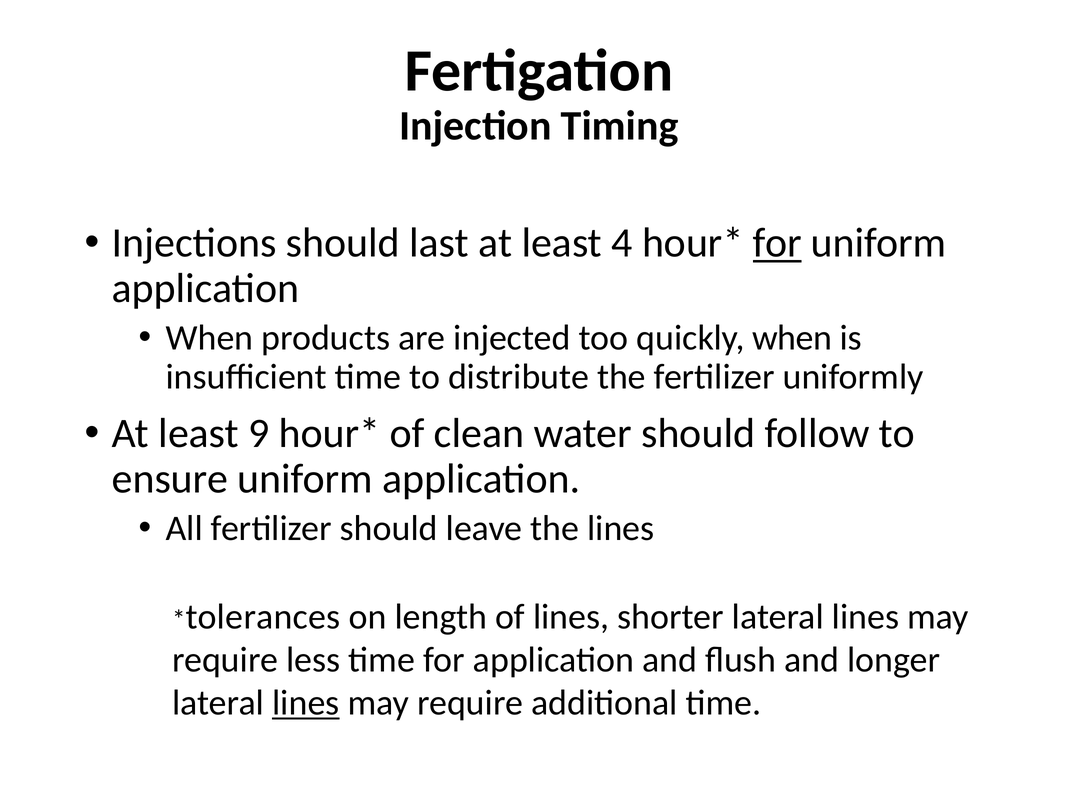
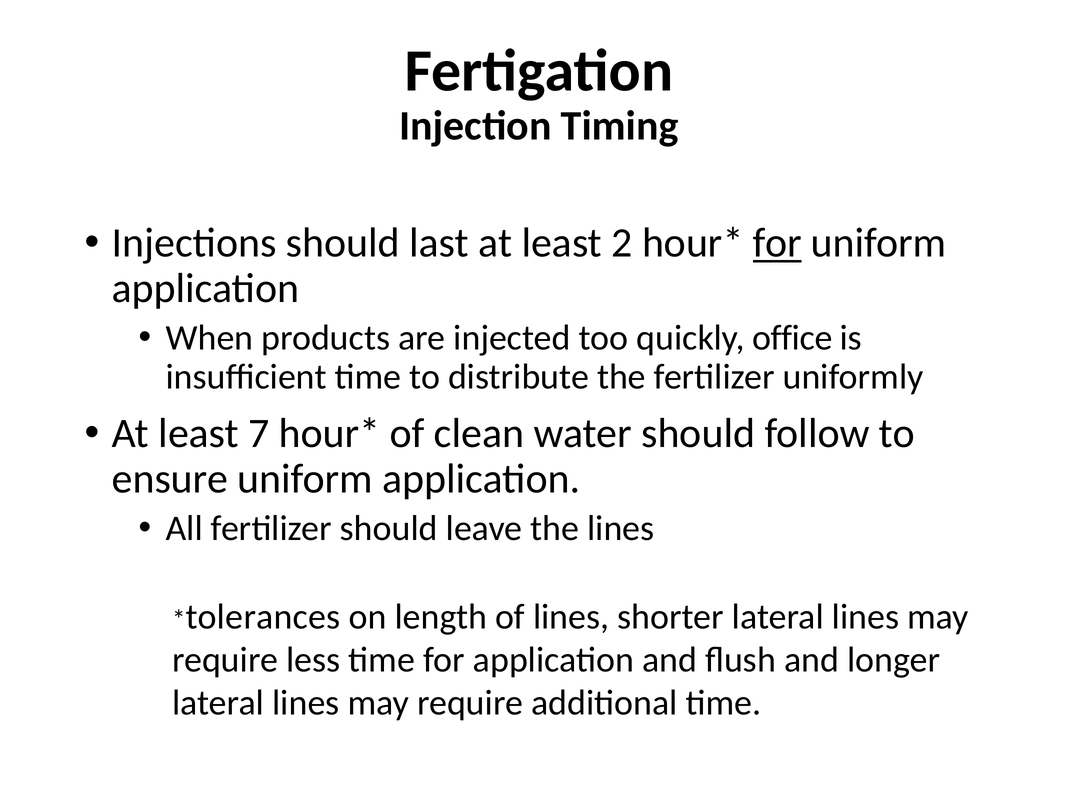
4: 4 -> 2 (622, 243)
quickly when: when -> office (792, 338)
9: 9 -> 7 (259, 433)
lines underline: present -> none (306, 703)
